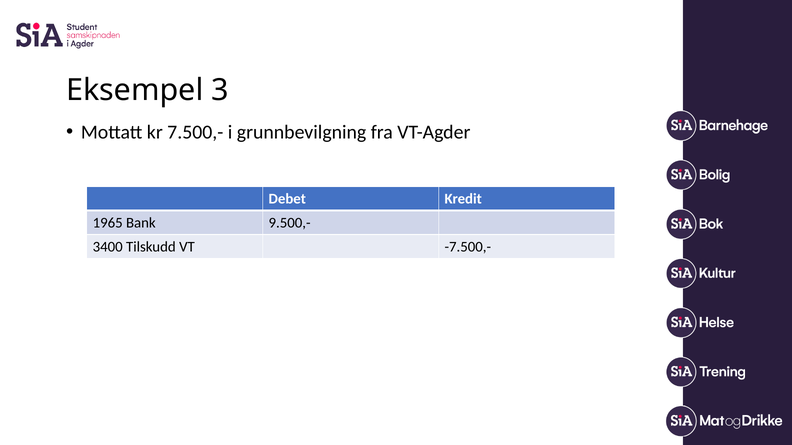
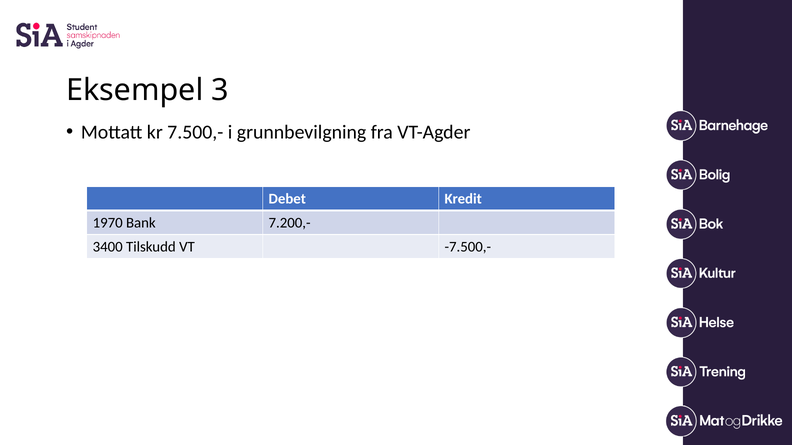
1965: 1965 -> 1970 (108, 223)
9.500,-: 9.500,- -> 7.200,- (290, 223)
